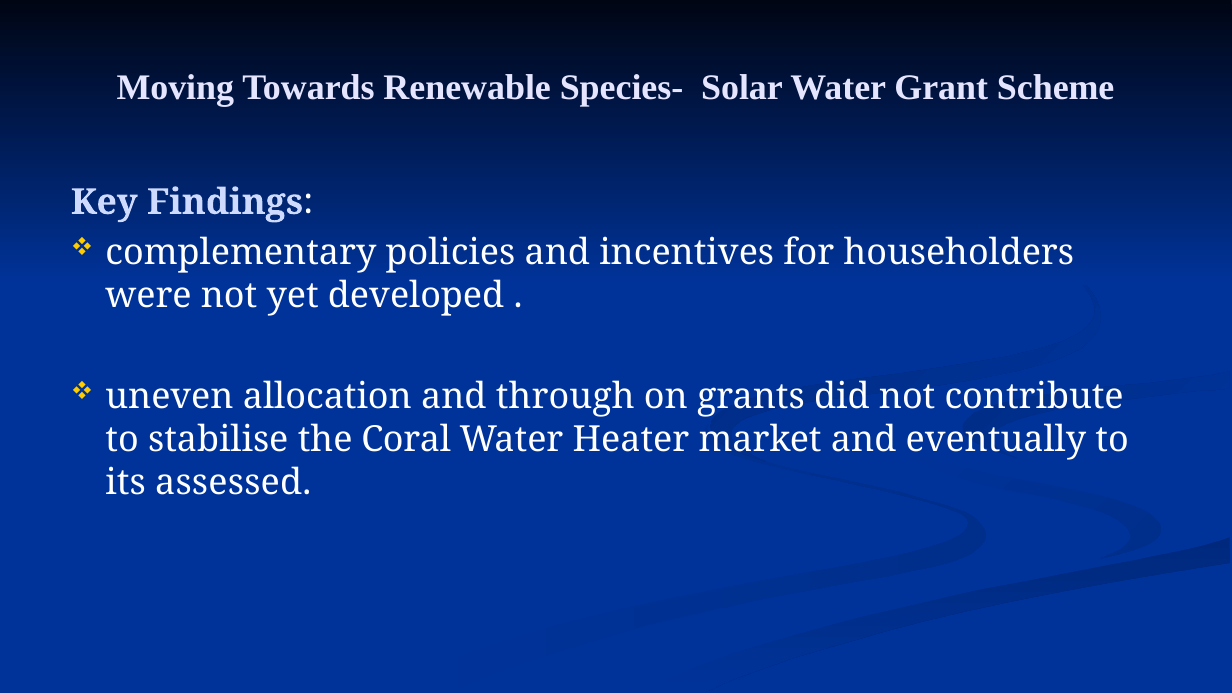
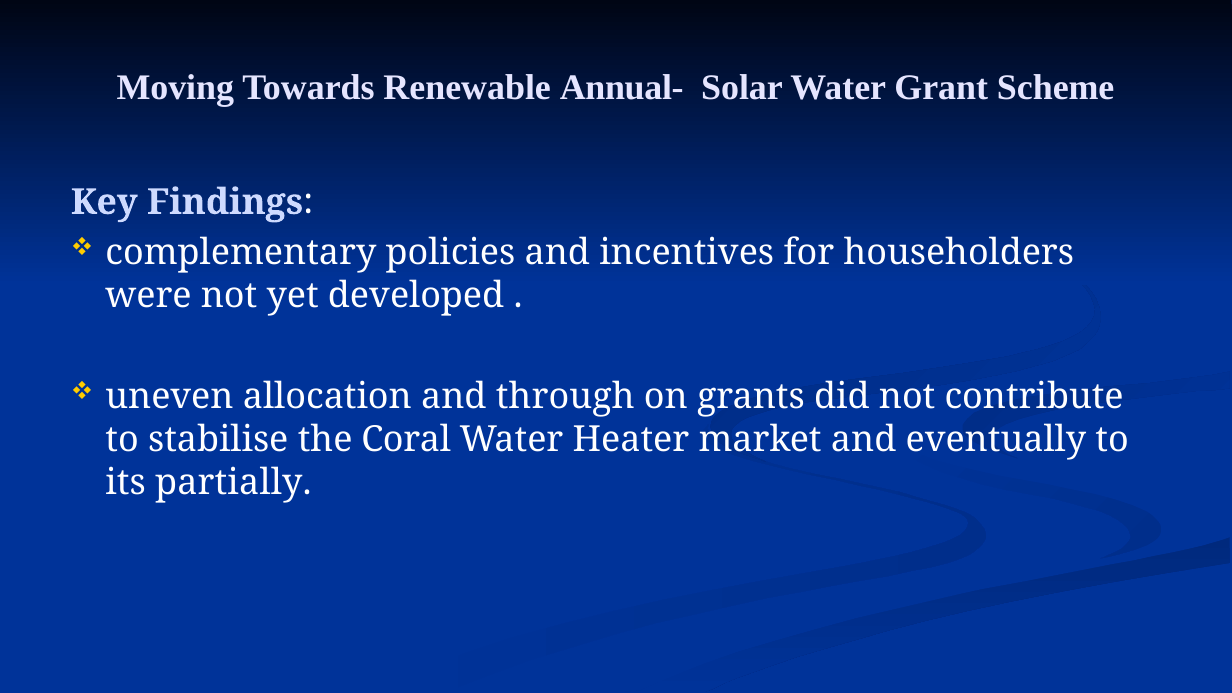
Species-: Species- -> Annual- (622, 88)
assessed: assessed -> partially (233, 483)
